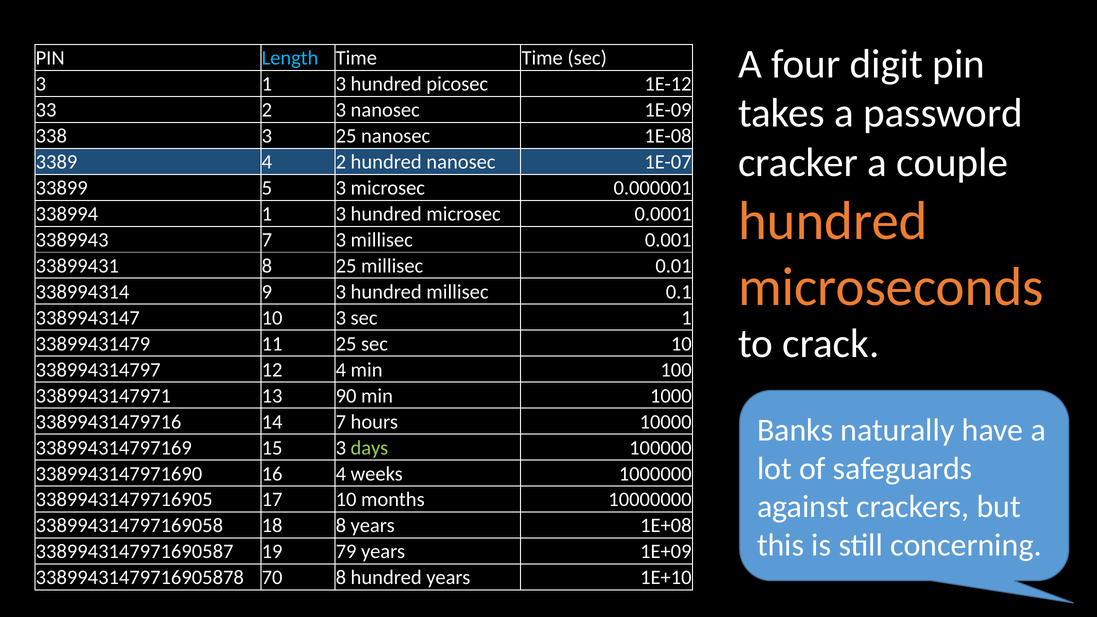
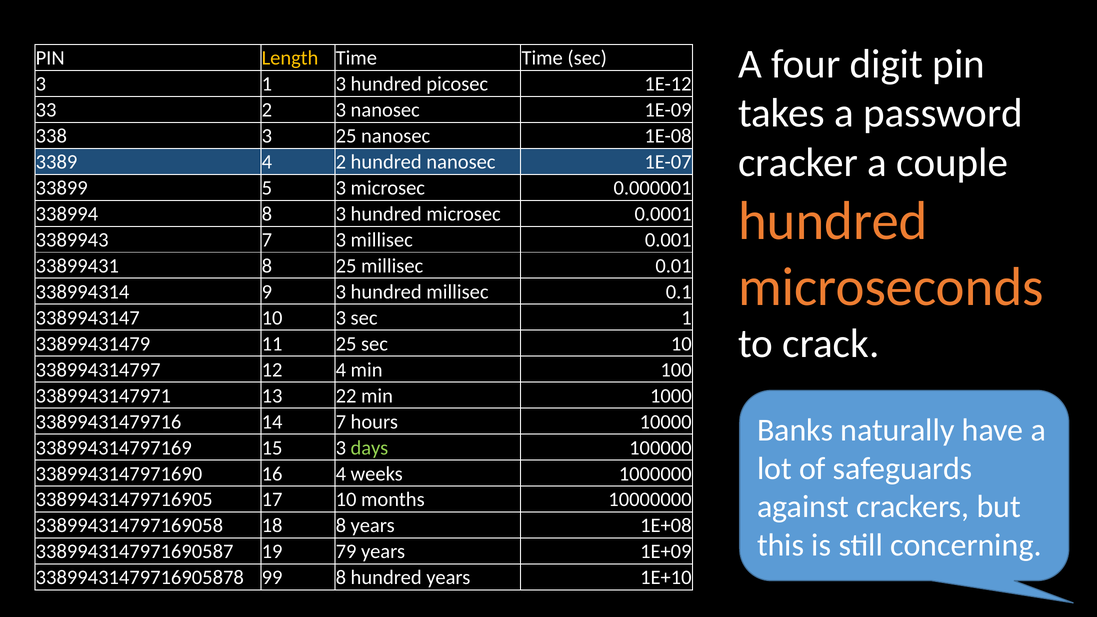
Length colour: light blue -> yellow (290, 58)
338994 1: 1 -> 8 (267, 214)
90: 90 -> 22 (346, 396)
70: 70 -> 99 (272, 578)
